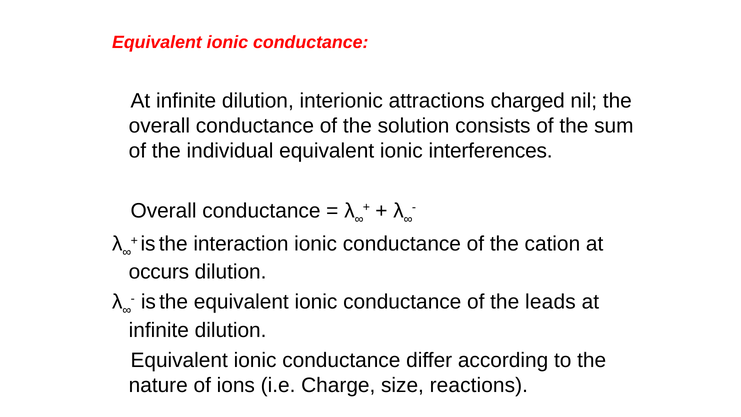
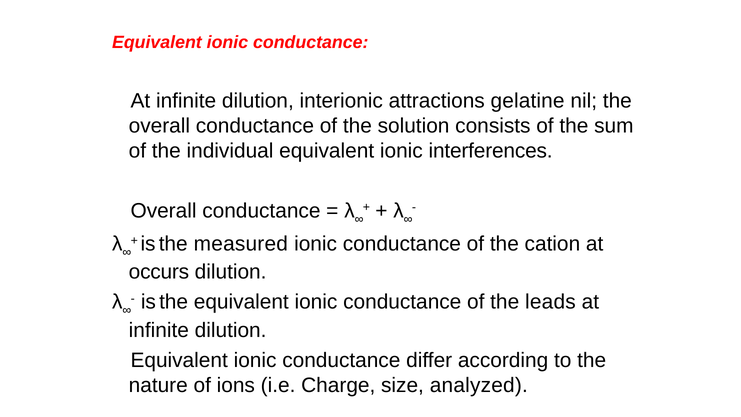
charged: charged -> gelatine (528, 101)
interaction: interaction -> measured (241, 244)
reactions: reactions -> analyzed (479, 385)
